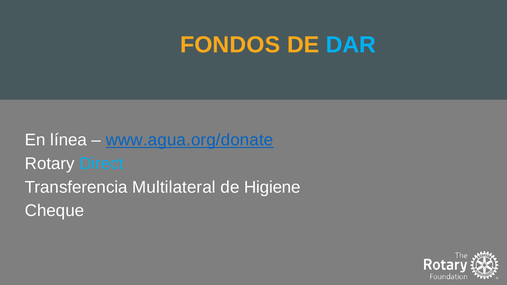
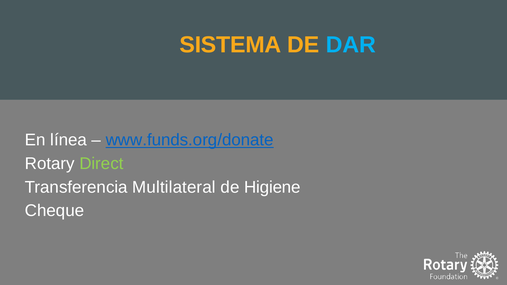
FONDOS: FONDOS -> SISTEMA (230, 45)
www.agua.org/donate: www.agua.org/donate -> www.funds.org/donate (190, 140)
Direct colour: light blue -> light green (101, 164)
